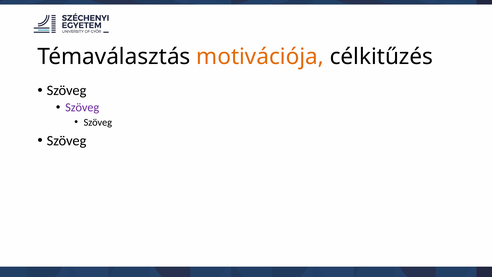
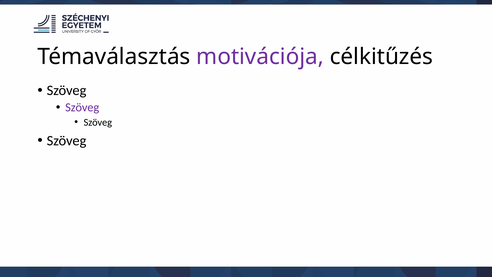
motivációja colour: orange -> purple (260, 57)
